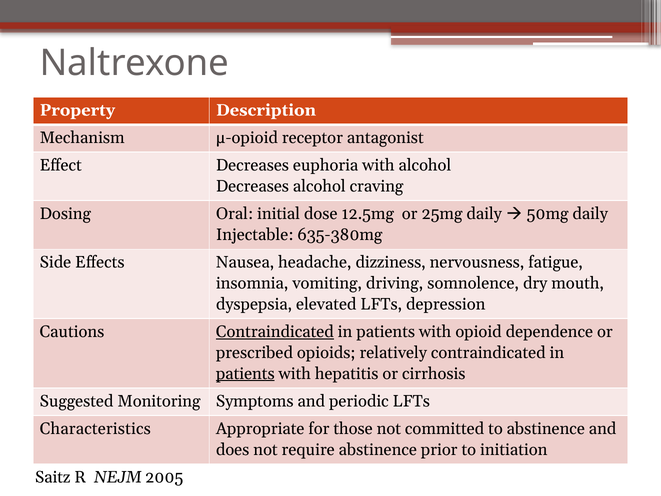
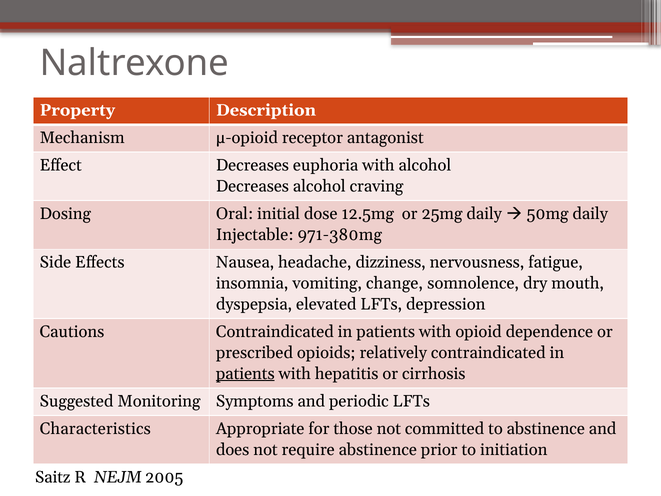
635-380mg: 635-380mg -> 971-380mg (340, 235)
driving: driving -> change (395, 283)
Contraindicated underline: present -> none (275, 332)
